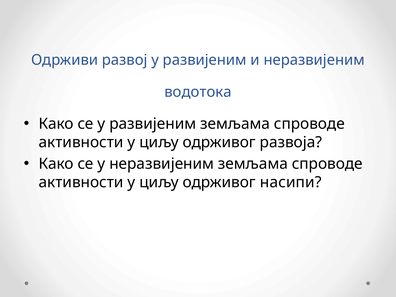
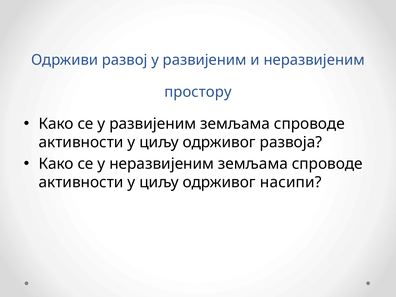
водотока: водотока -> простору (198, 92)
